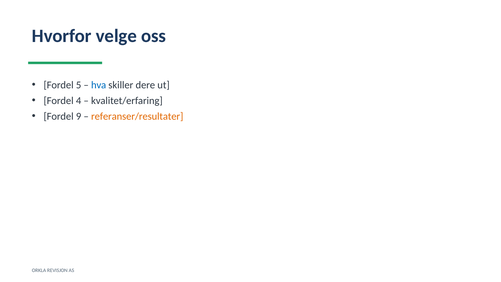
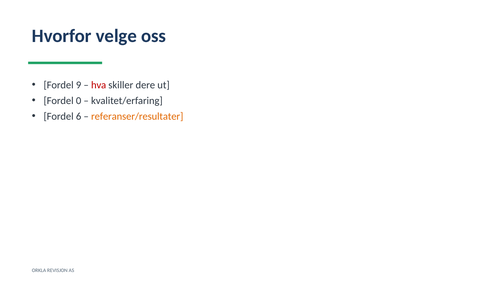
5: 5 -> 9 (79, 85)
hva colour: blue -> red (99, 85)
4: 4 -> 0 (79, 101)
9: 9 -> 6 (79, 116)
